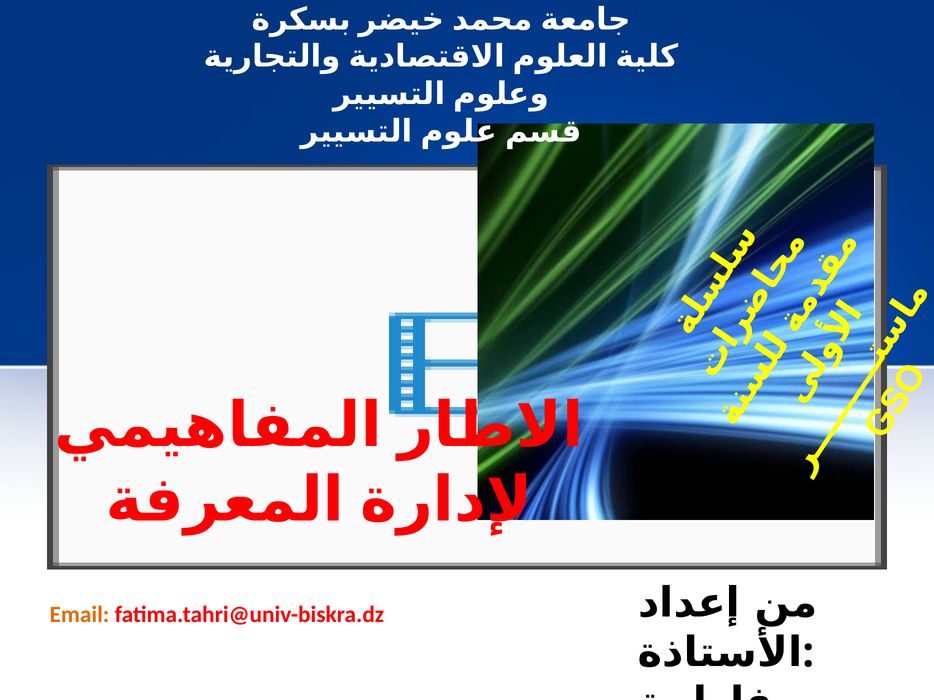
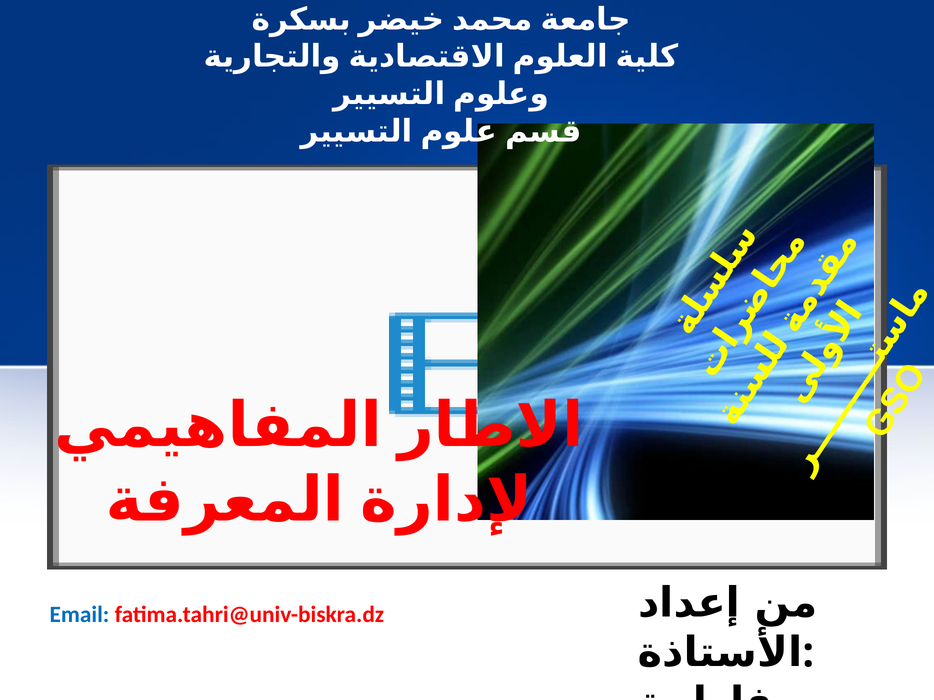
Email colour: orange -> blue (79, 615)
